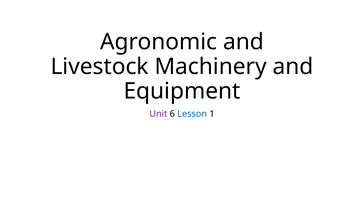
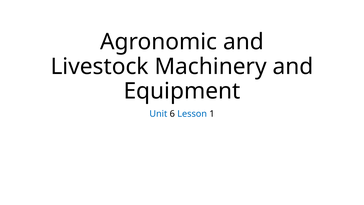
Unit colour: purple -> blue (158, 114)
